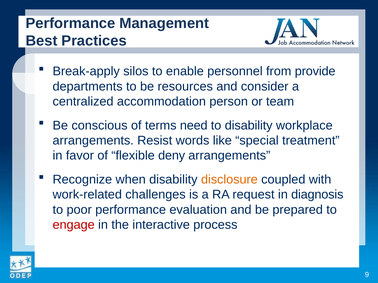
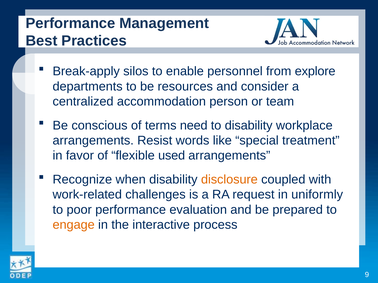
provide: provide -> explore (315, 71)
deny: deny -> used (172, 156)
diagnosis: diagnosis -> uniformly (317, 195)
engage colour: red -> orange (74, 225)
